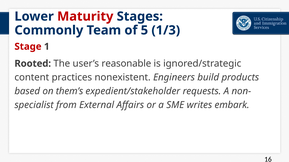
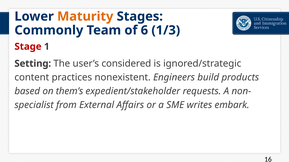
Maturity colour: red -> orange (85, 16)
5: 5 -> 6 (144, 30)
Rooted: Rooted -> Setting (33, 64)
reasonable: reasonable -> considered (126, 64)
